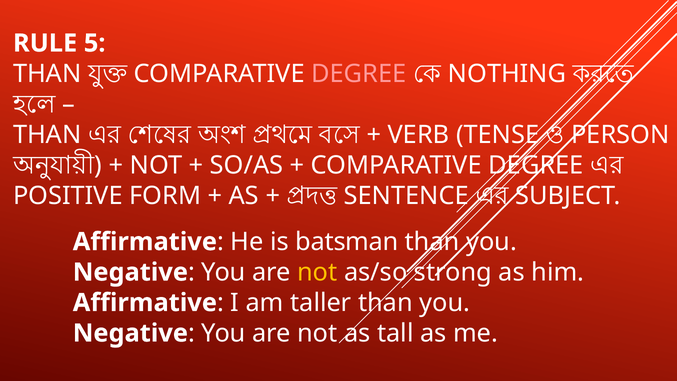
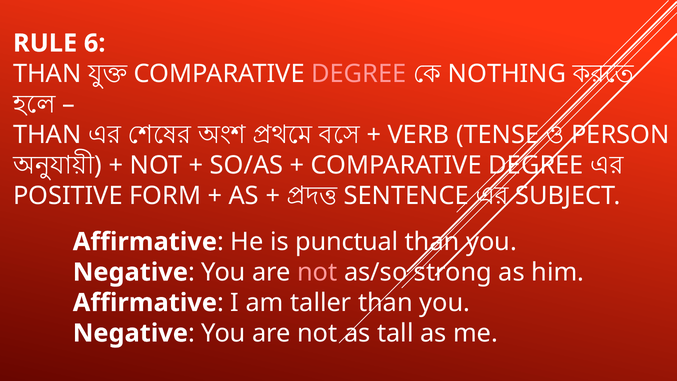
5: 5 -> 6 (95, 43)
batsman: batsman -> punctual (347, 242)
not colour: yellow -> pink (317, 272)
